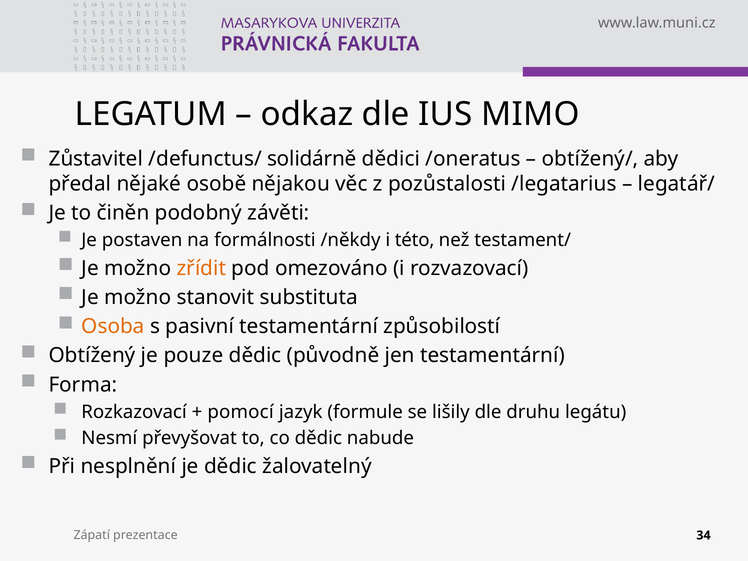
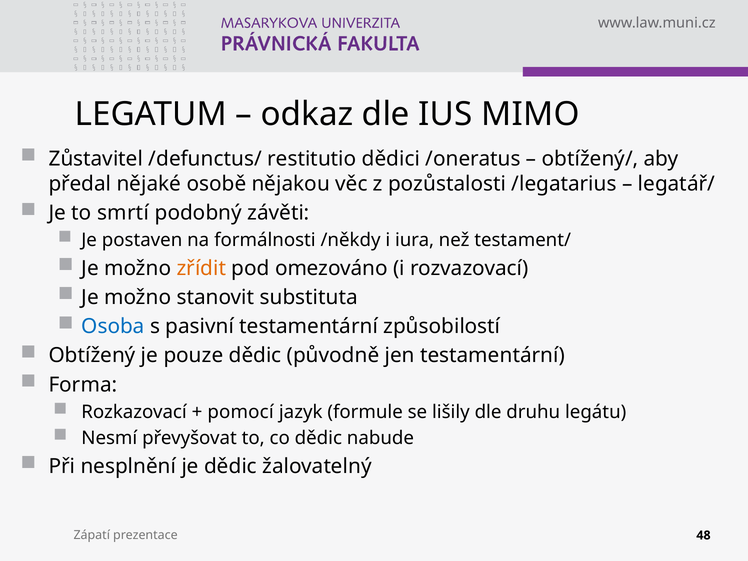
solidárně: solidárně -> restitutio (312, 159)
činěn: činěn -> smrtí (123, 213)
této: této -> iura (415, 240)
Osoba colour: orange -> blue (113, 326)
34: 34 -> 48 (703, 535)
